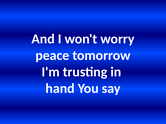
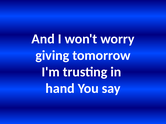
peace: peace -> giving (52, 56)
